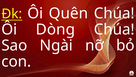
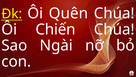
Dòng: Dòng -> Chiến (55, 29)
